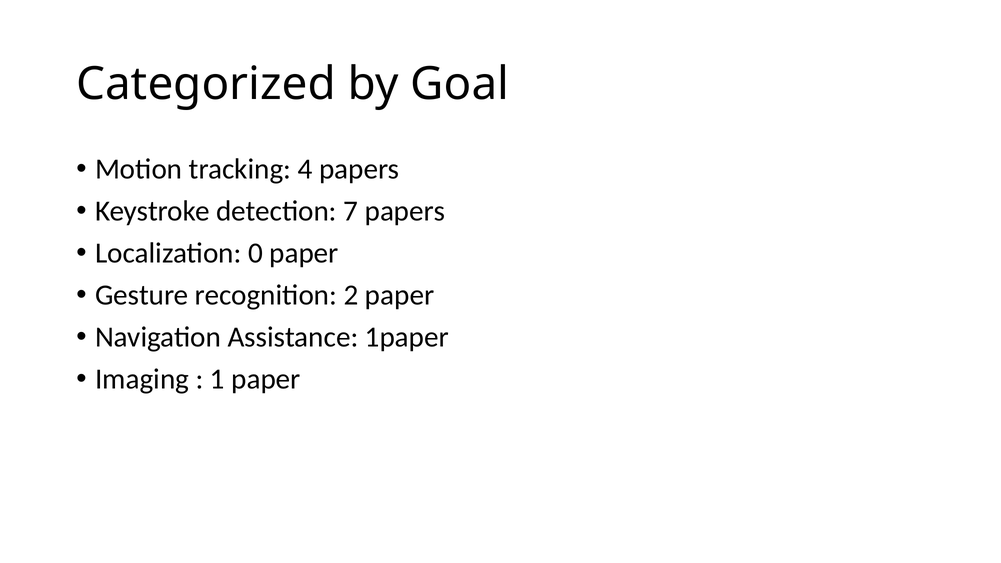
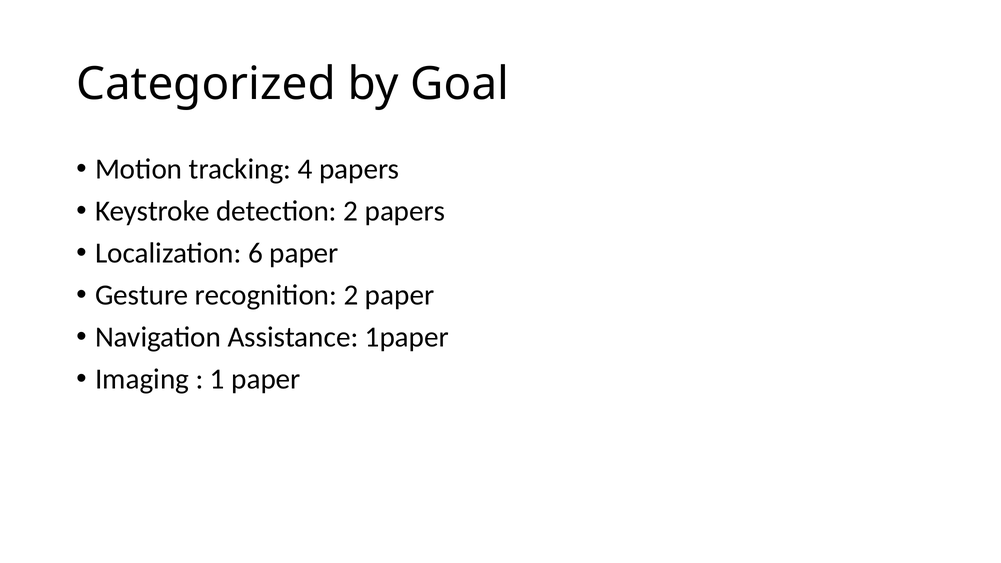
detection 7: 7 -> 2 (351, 211)
0: 0 -> 6 (255, 253)
